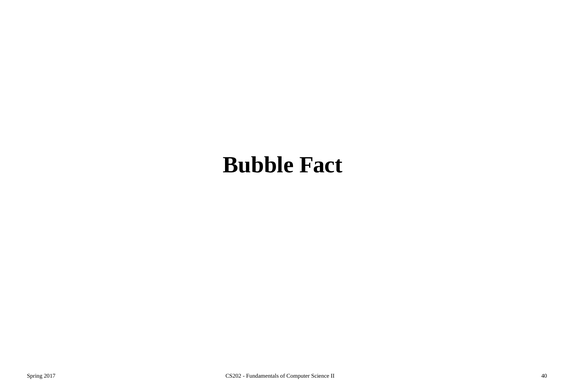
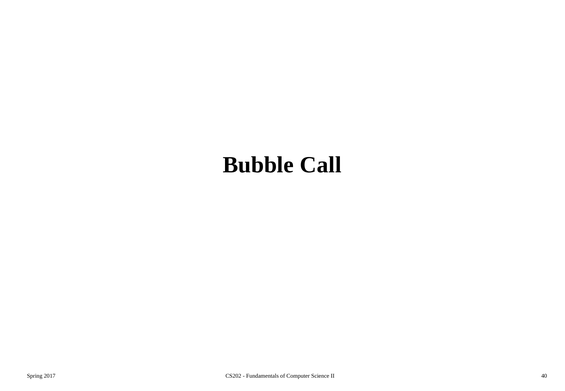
Fact: Fact -> Call (321, 165)
